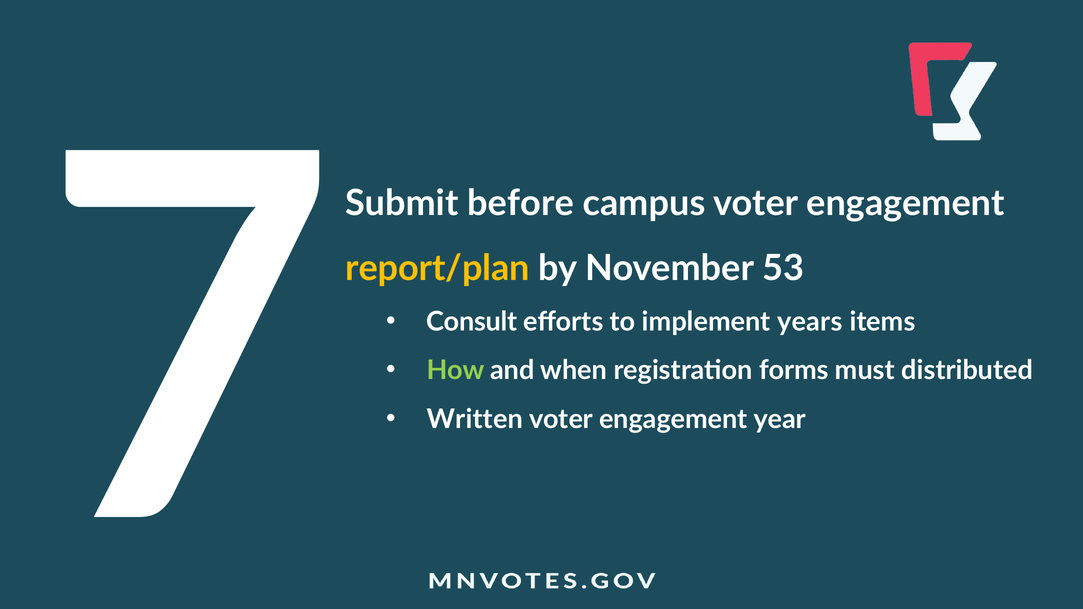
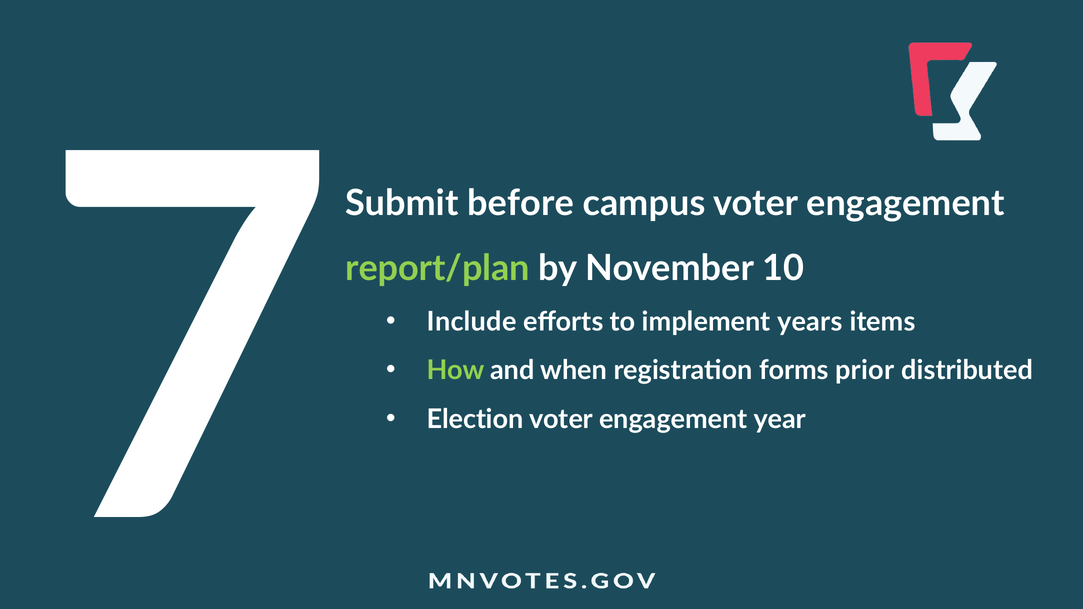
report/plan colour: yellow -> light green (438, 268)
53: 53 -> 10 (783, 268)
Consult: Consult -> Include (472, 322)
must: must -> prior (865, 370)
Written: Written -> Election (475, 419)
